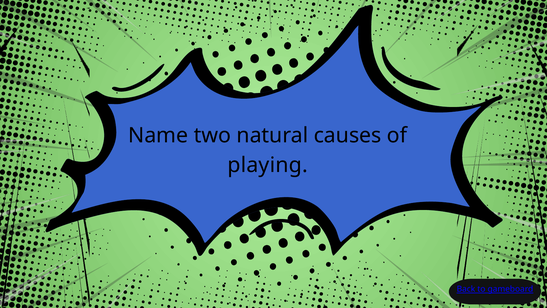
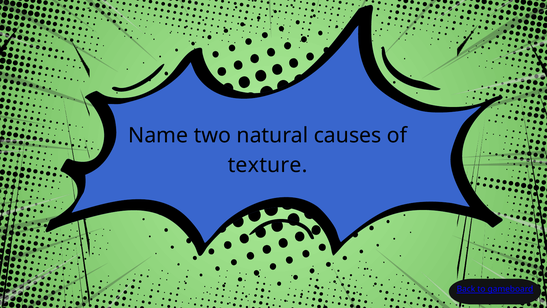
playing: playing -> texture (268, 165)
